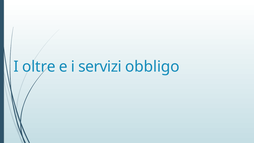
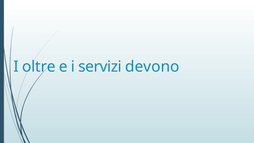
obbligo: obbligo -> devono (152, 67)
